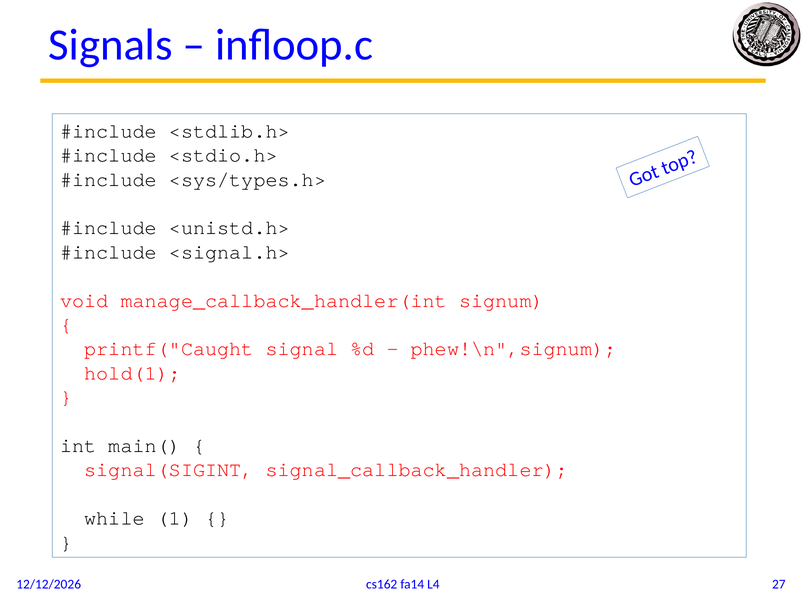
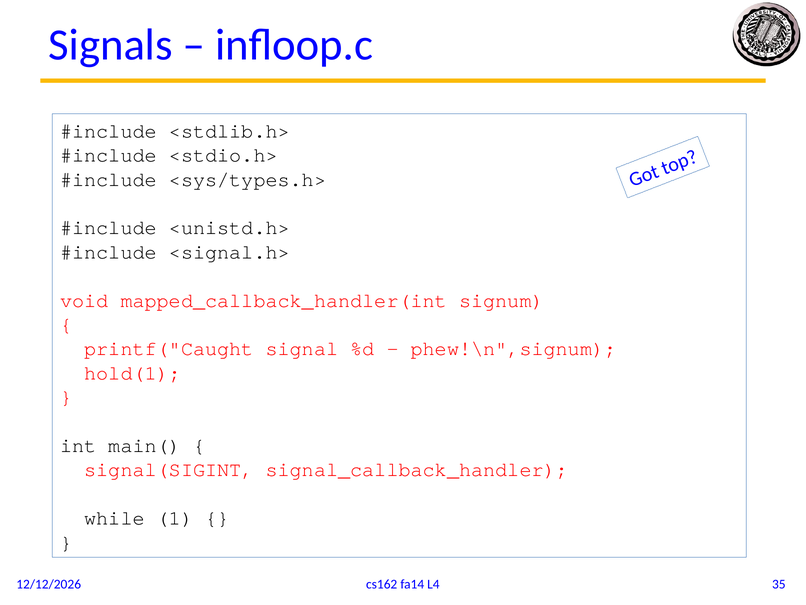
manage_callback_handler(int: manage_callback_handler(int -> mapped_callback_handler(int (284, 300)
27: 27 -> 35 (779, 584)
